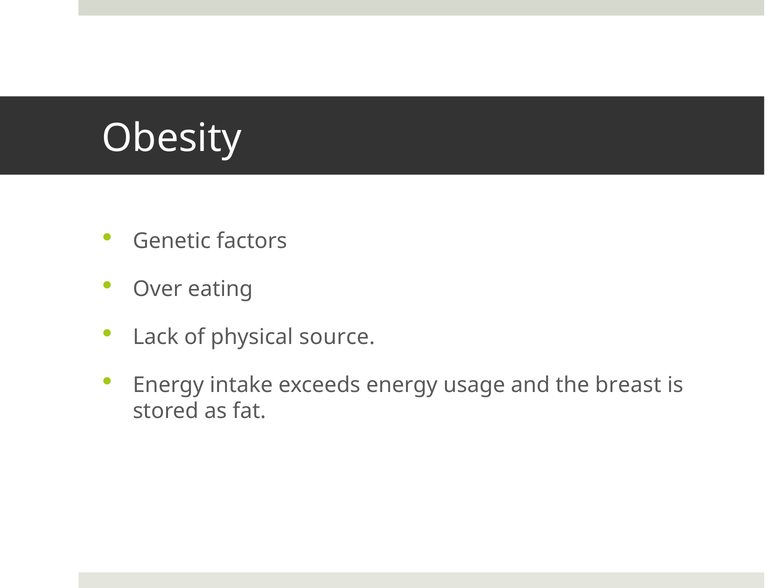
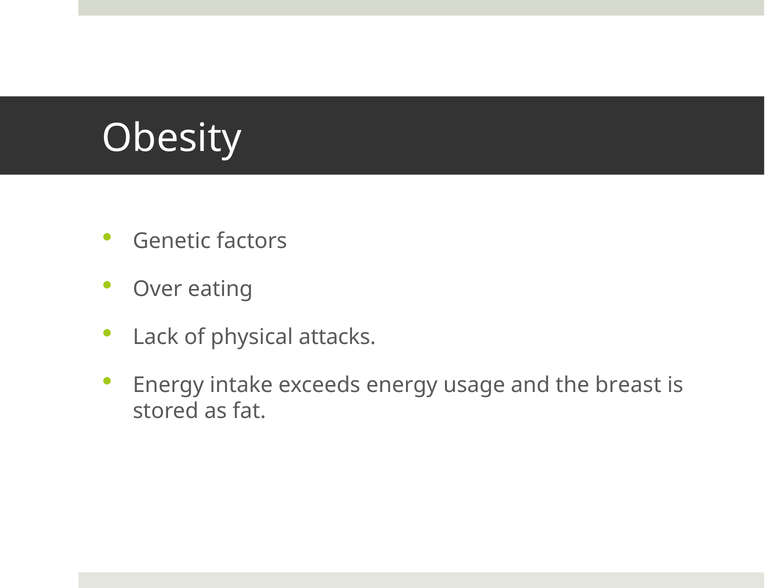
source: source -> attacks (337, 337)
